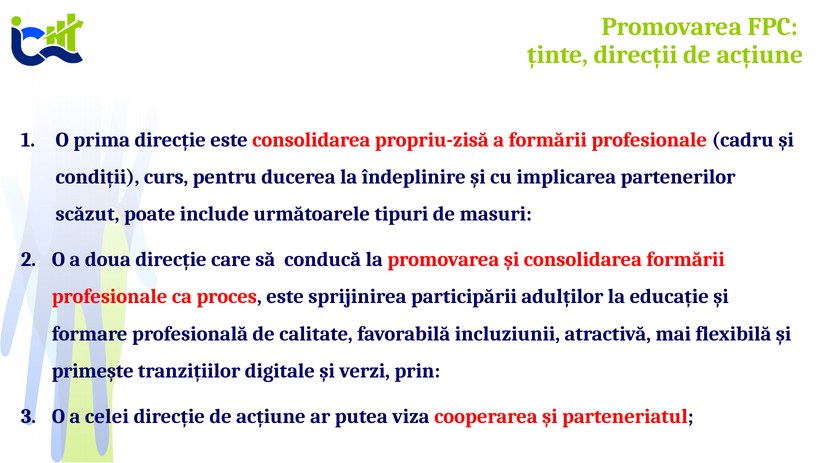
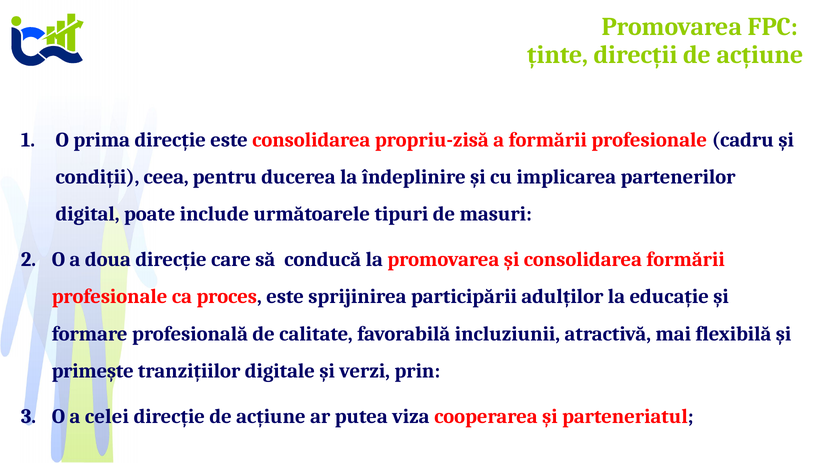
curs: curs -> ceea (166, 177)
scăzut: scăzut -> digital (88, 214)
